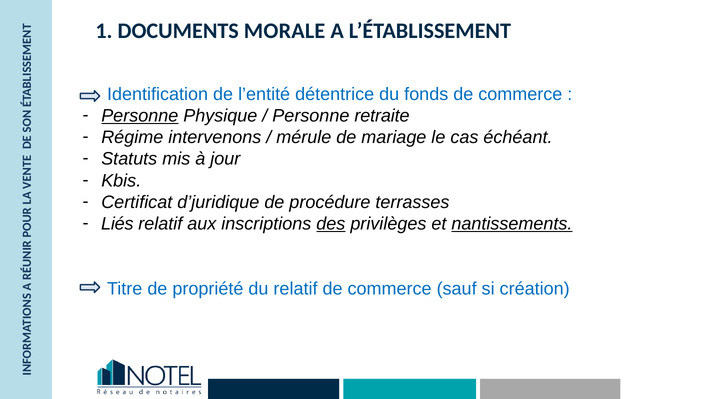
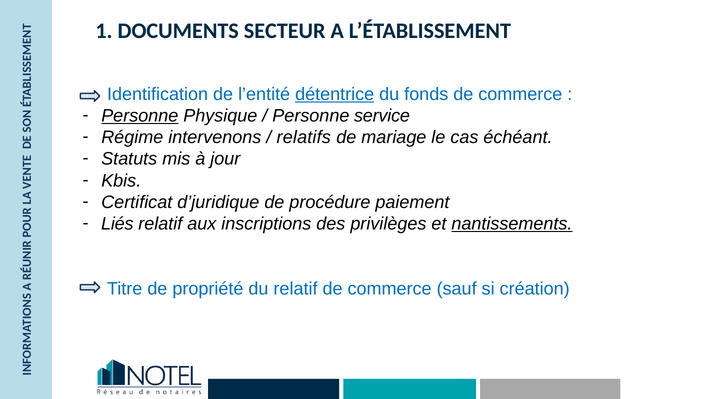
MORALE: MORALE -> SECTEUR (285, 31)
détentrice underline: none -> present (335, 94)
retraite: retraite -> service (382, 116)
mérule: mérule -> relatifs (304, 137)
terrasses: terrasses -> paiement (412, 202)
des underline: present -> none (331, 224)
